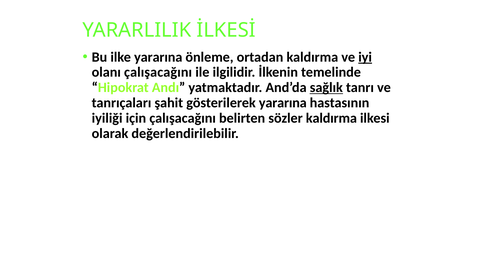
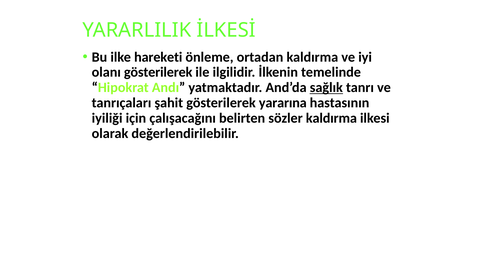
ilke yararına: yararına -> hareketi (158, 57)
iyi underline: present -> none (365, 57)
olanı çalışacağını: çalışacağını -> gösterilerek (158, 72)
